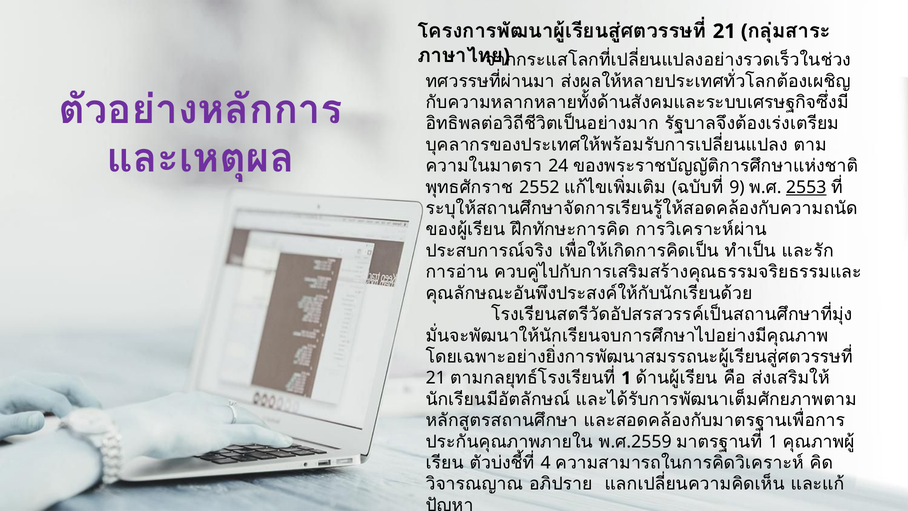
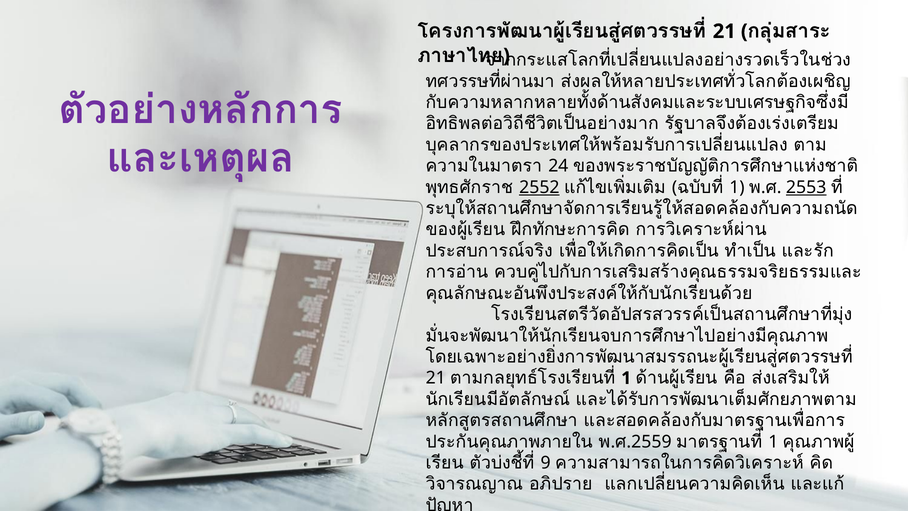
2552 underline: none -> present (539, 187)
9: 9 -> 1 (737, 187)
4: 4 -> 9 (546, 463)
